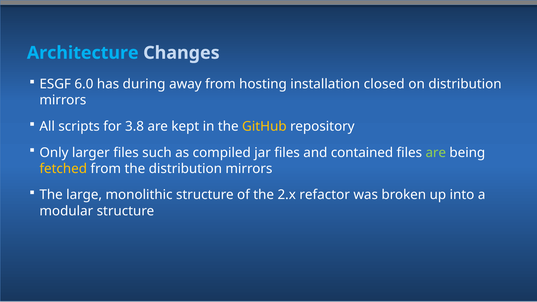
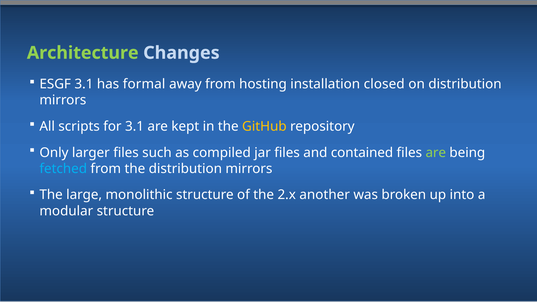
Architecture colour: light blue -> light green (83, 53)
ESGF 6.0: 6.0 -> 3.1 (84, 84)
during: during -> formal (144, 84)
for 3.8: 3.8 -> 3.1 (135, 126)
fetched colour: yellow -> light blue (63, 169)
refactor: refactor -> another (325, 195)
